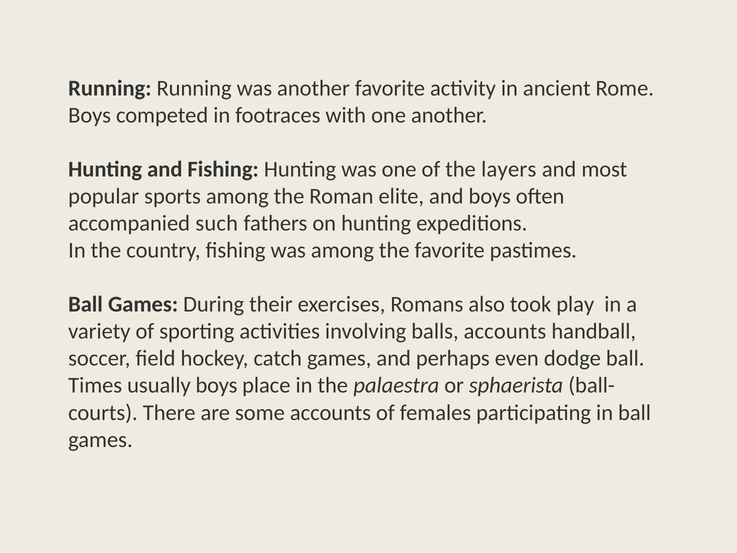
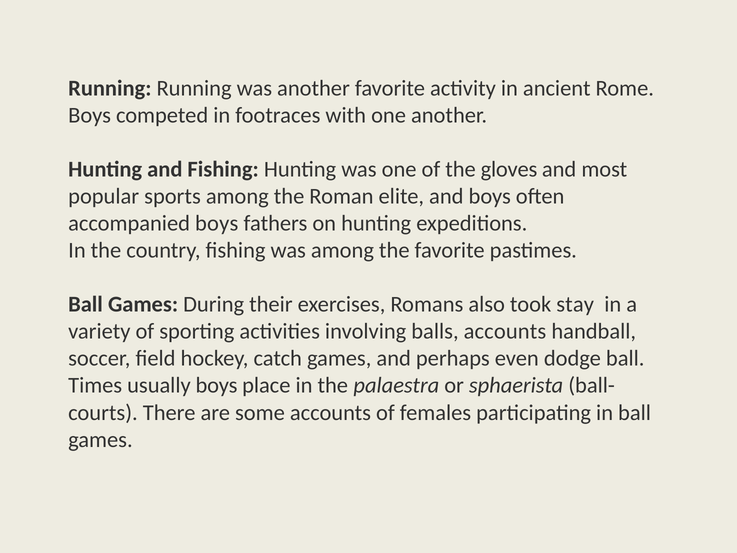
layers: layers -> gloves (509, 169)
accompanied such: such -> boys (217, 223)
play: play -> stay (575, 304)
